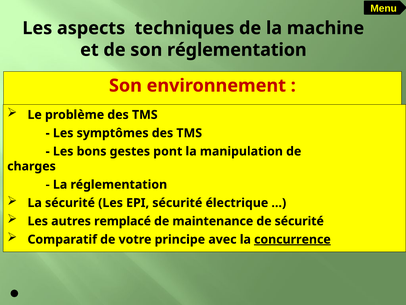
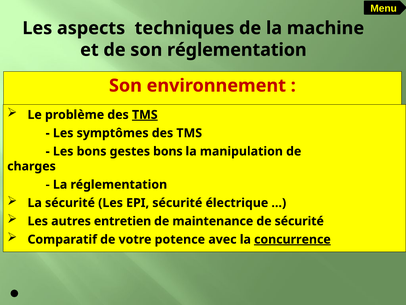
TMS underline: none -> present (145, 115)
gestes pont: pont -> bons (168, 151)
remplacé: remplacé -> entretien (123, 221)
principe: principe -> potence (180, 239)
